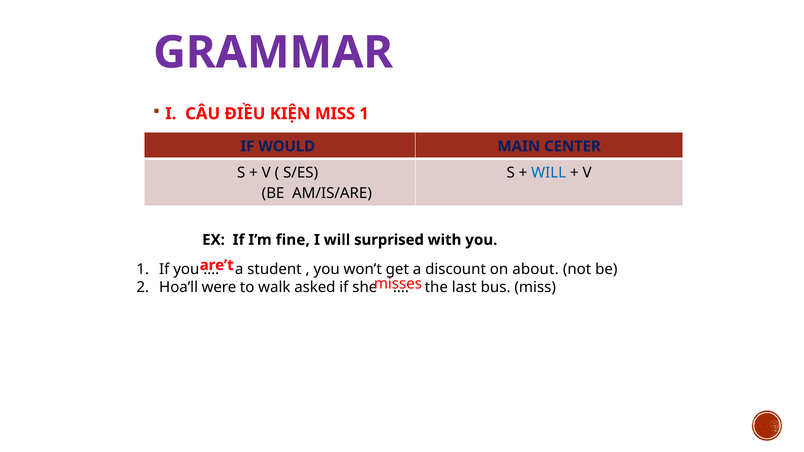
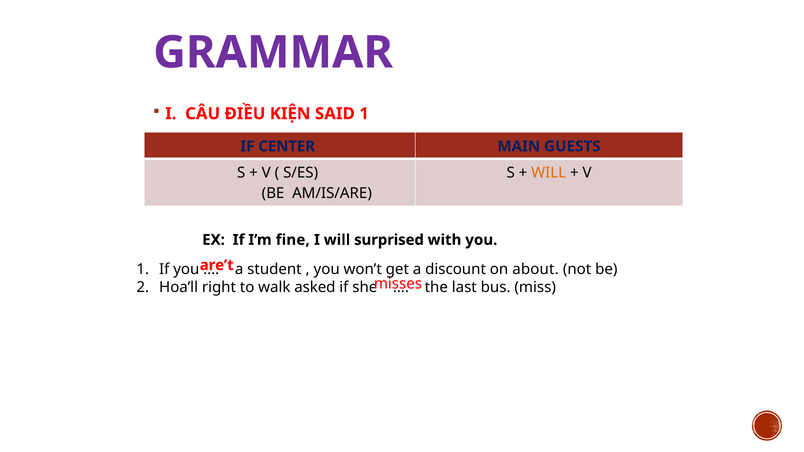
KIỆN MISS: MISS -> SAID (335, 114)
WOULD: WOULD -> CENTER (287, 146)
CENTER: CENTER -> GUESTS (572, 146)
WILL colour: blue -> orange (549, 173)
were: were -> right (219, 288)
